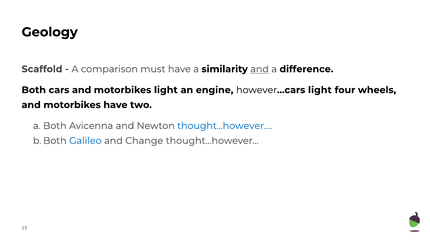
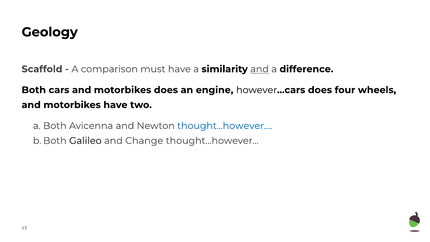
motorbikes light: light -> does (166, 90)
however...cars light: light -> does (320, 90)
Galileo colour: blue -> black (85, 141)
